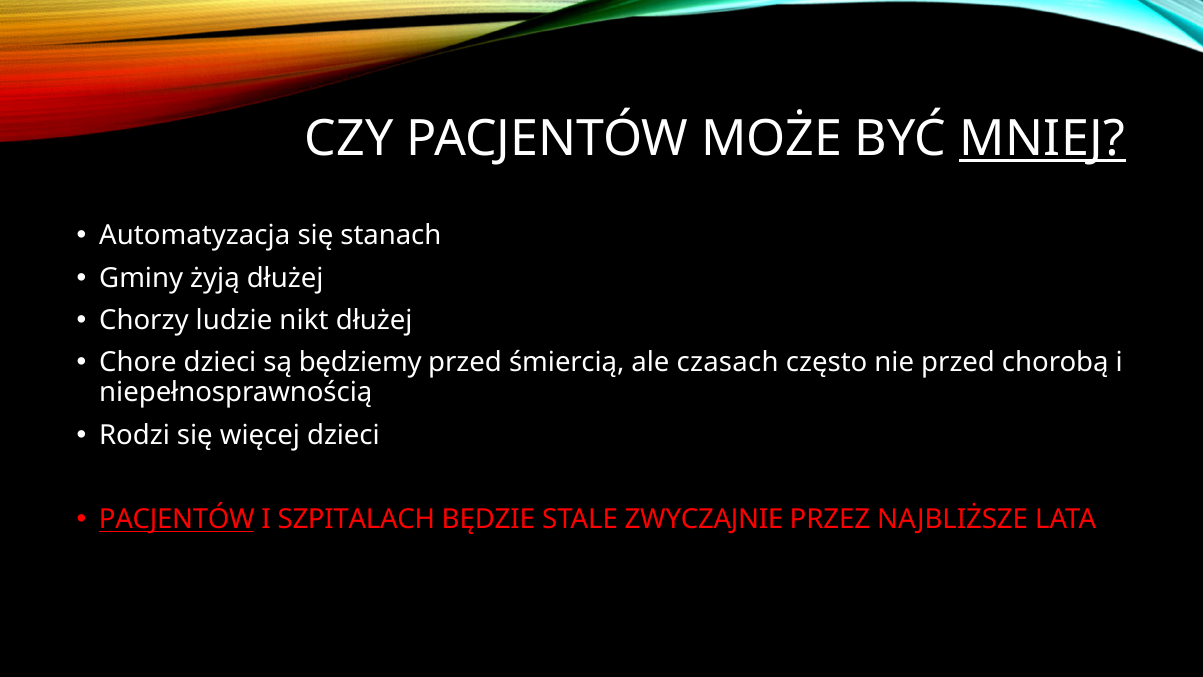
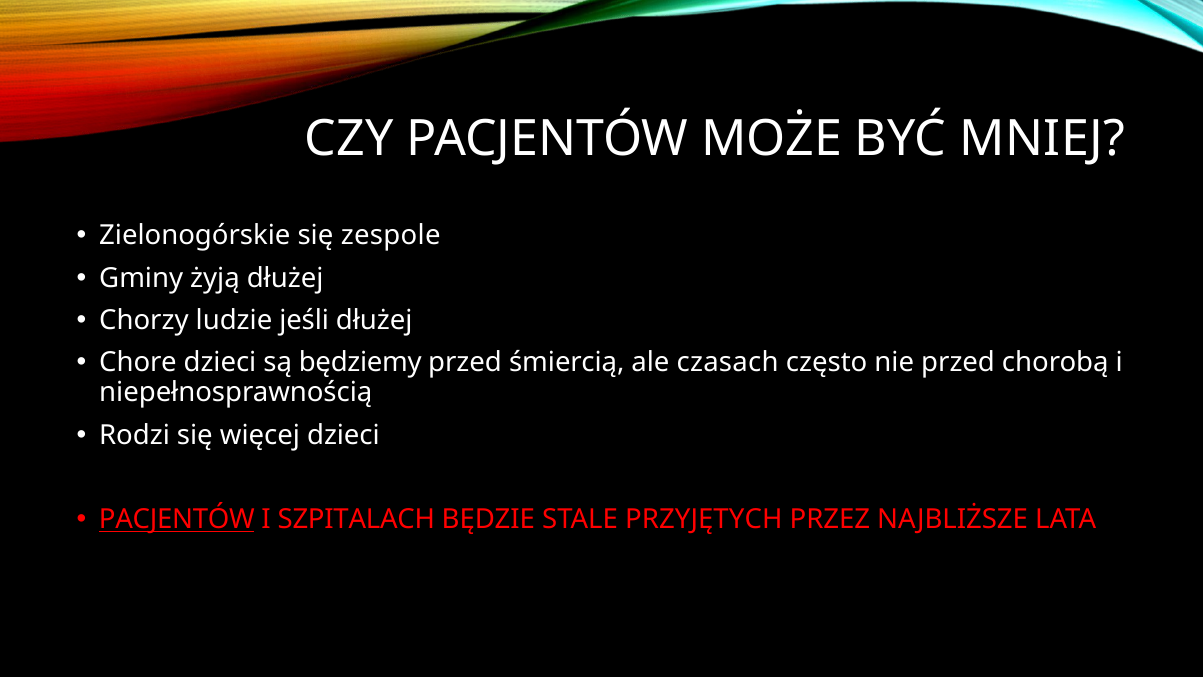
MNIEJ underline: present -> none (1042, 139)
Automatyzacja: Automatyzacja -> Zielonogórskie (195, 236)
stanach: stanach -> zespole (391, 236)
nikt: nikt -> jeśli (304, 320)
ZWYCZAJNIE: ZWYCZAJNIE -> PRZYJĘTYCH (704, 519)
